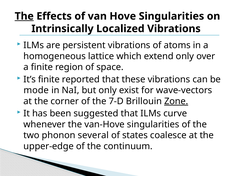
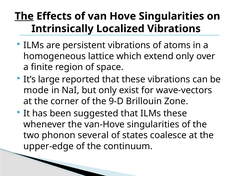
It’s finite: finite -> large (49, 79)
7-D: 7-D -> 9-D (116, 101)
Zone underline: present -> none (176, 101)
ILMs curve: curve -> these (175, 114)
